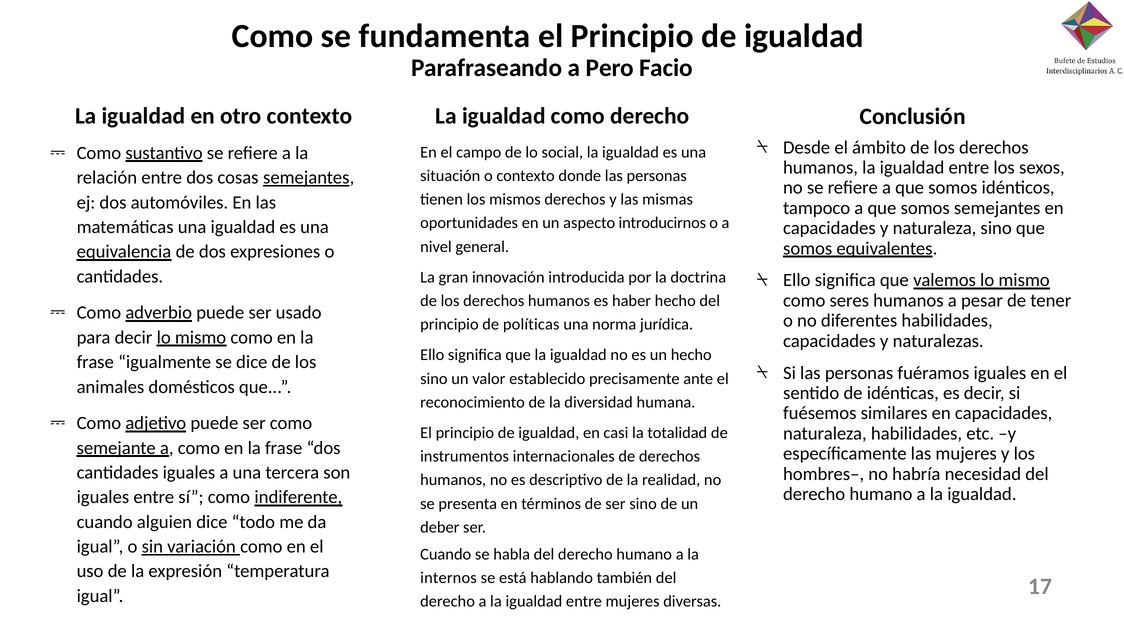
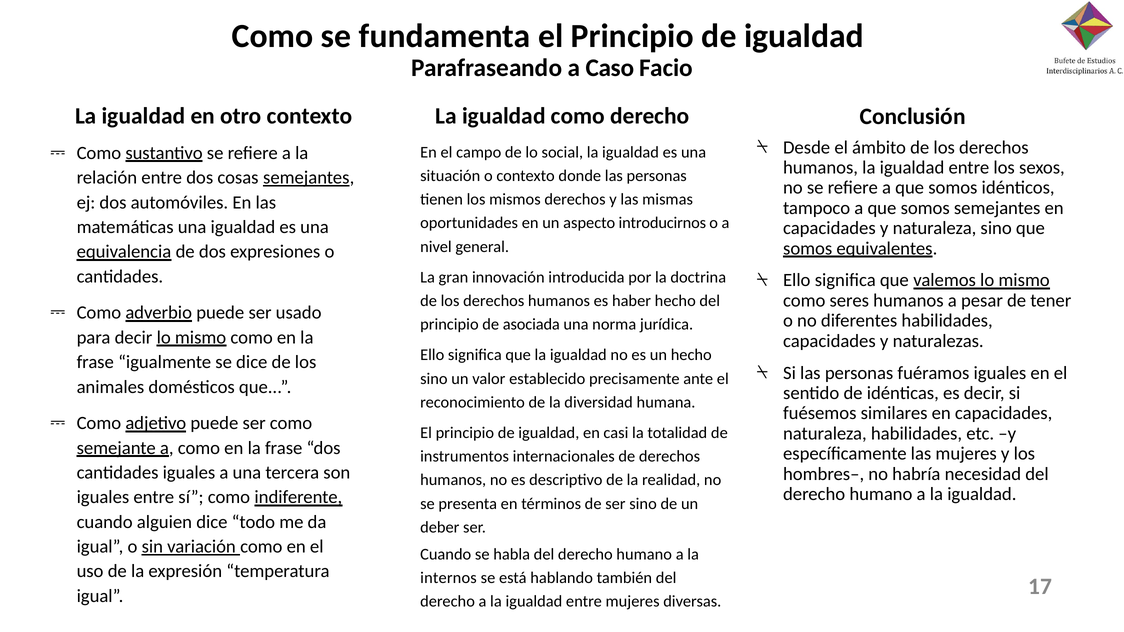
Pero: Pero -> Caso (610, 68)
políticas: políticas -> asociada (531, 325)
